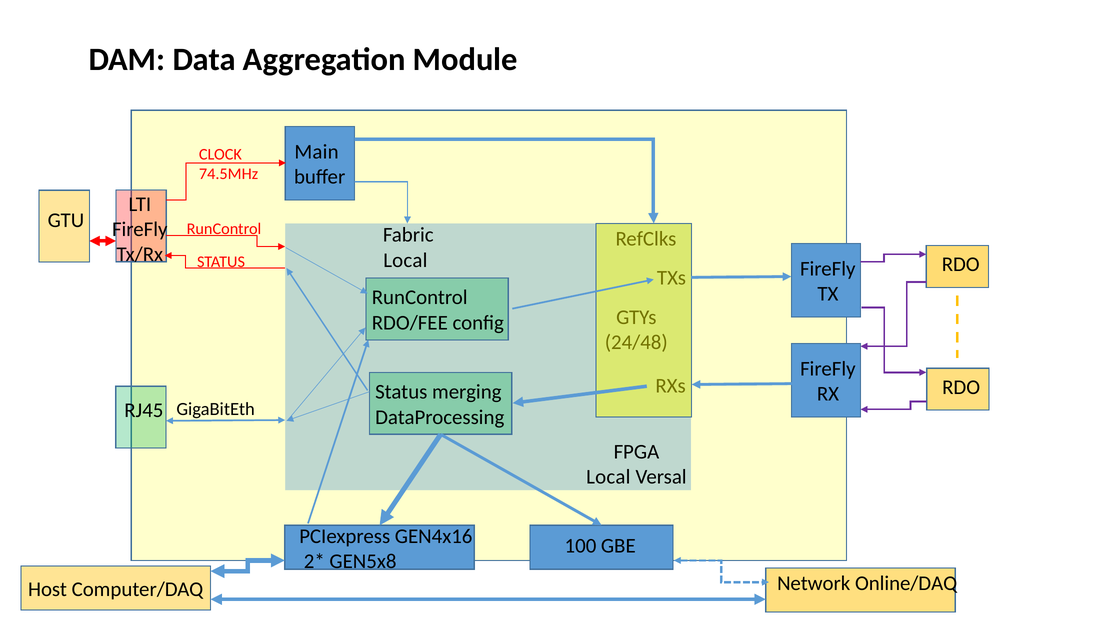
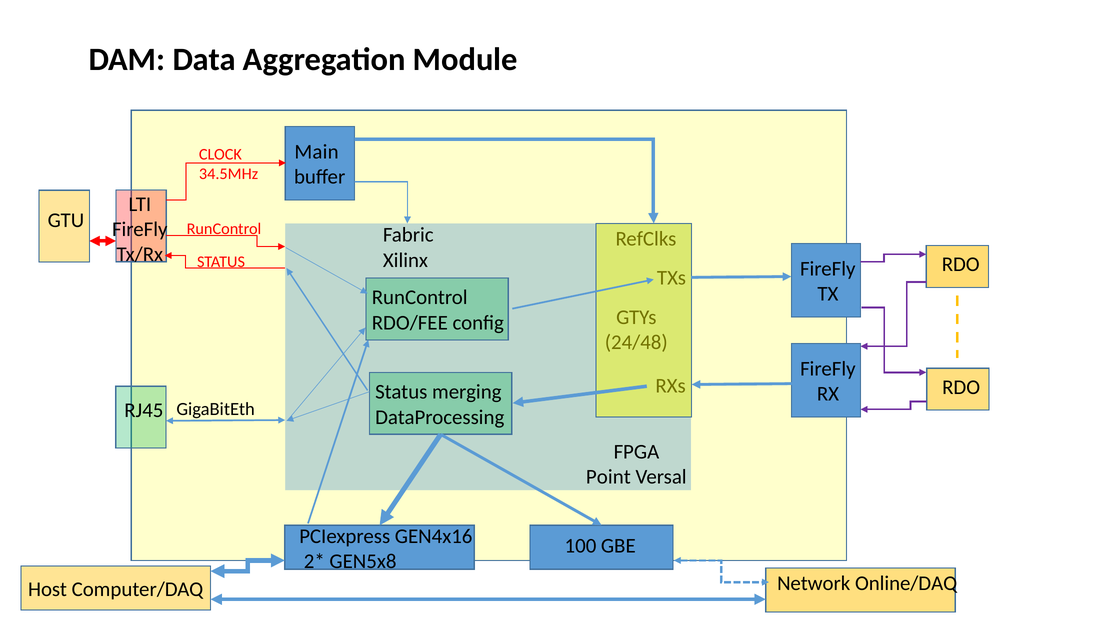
74.5MHz: 74.5MHz -> 34.5MHz (229, 174)
Local: Local -> Xilinx (405, 260)
Local: Local -> Point (608, 477)
